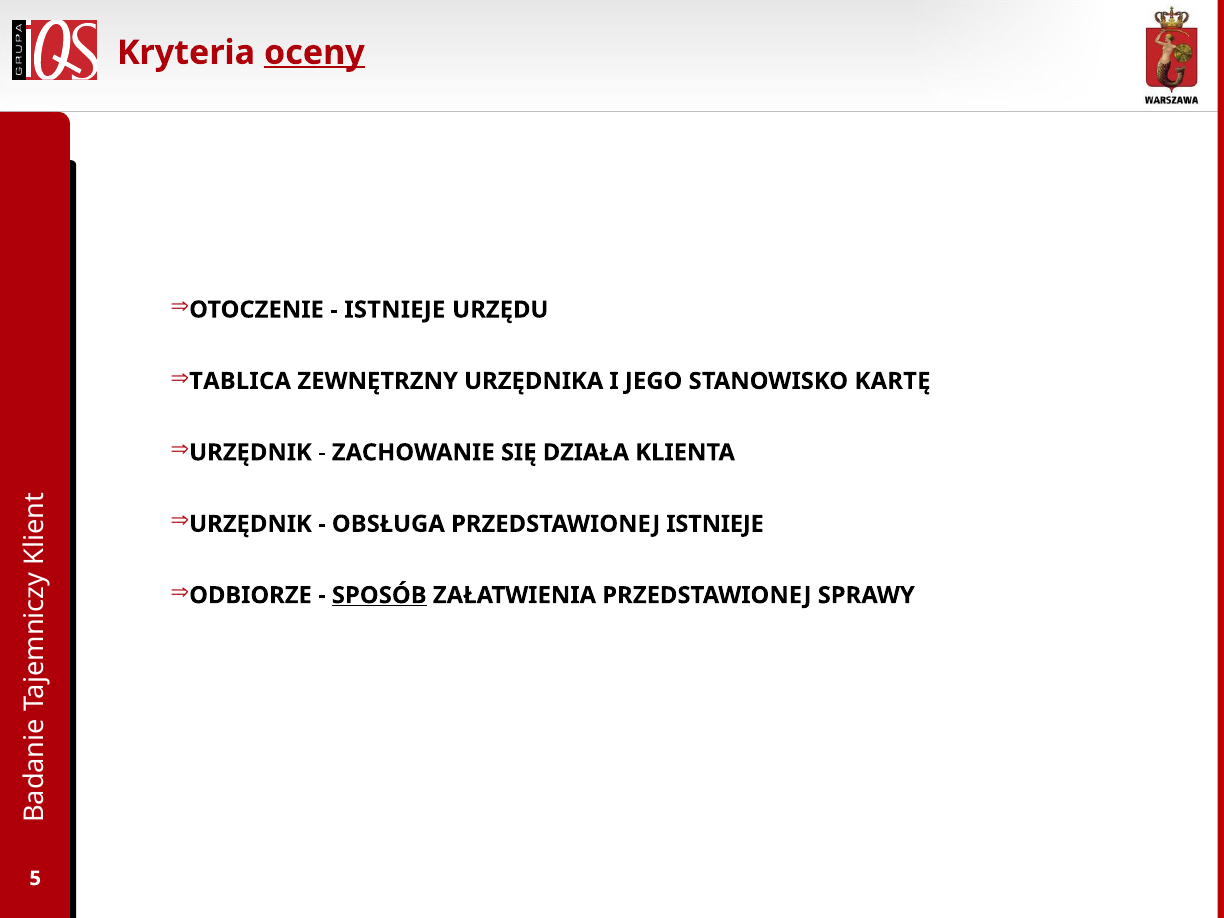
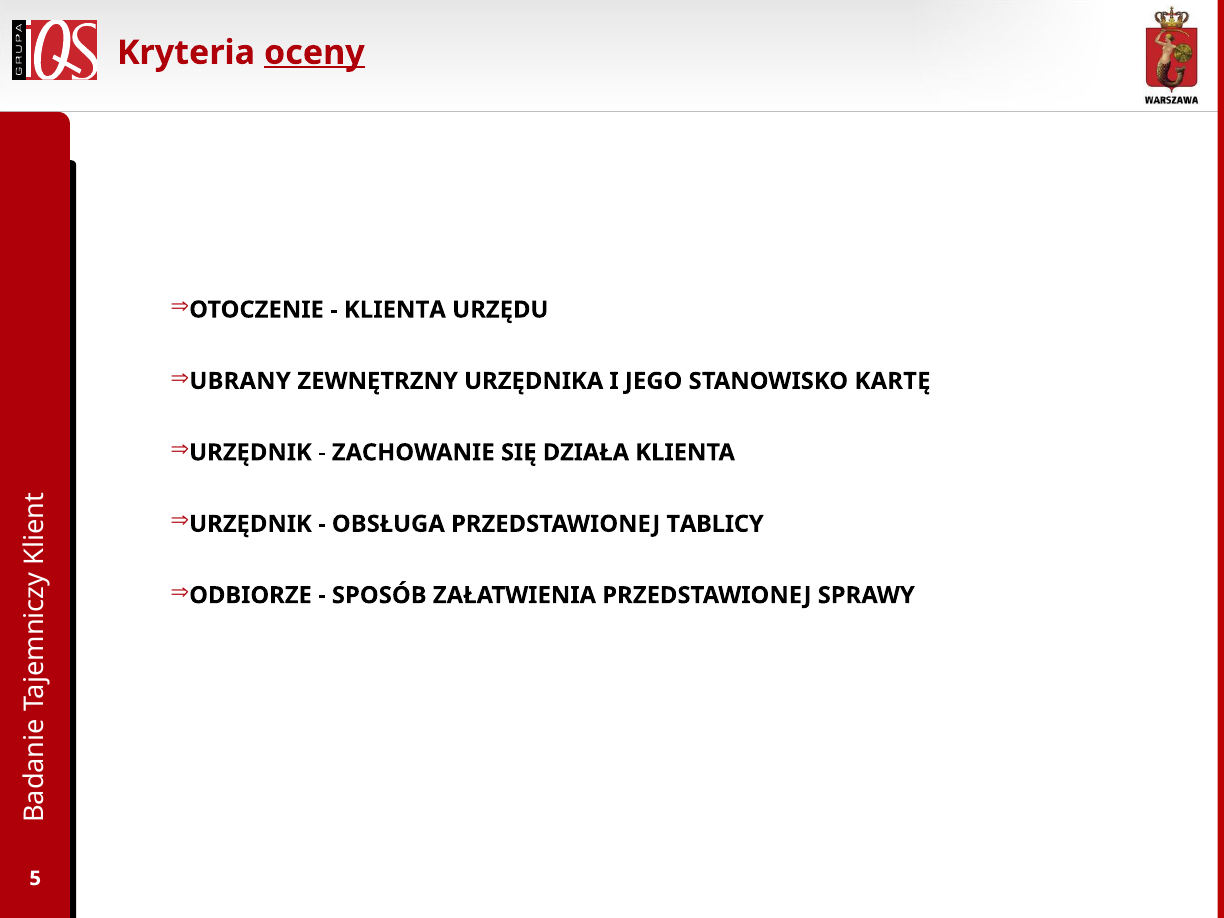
ISTNIEJE: ISTNIEJE -> KLIENTA (395, 310)
TABLICA: TABLICA -> UBRANY (240, 381)
PRZEDSTAWIONEJ ISTNIEJE: ISTNIEJE -> TABLICY (715, 524)
SPOSÓB underline: present -> none (379, 595)
